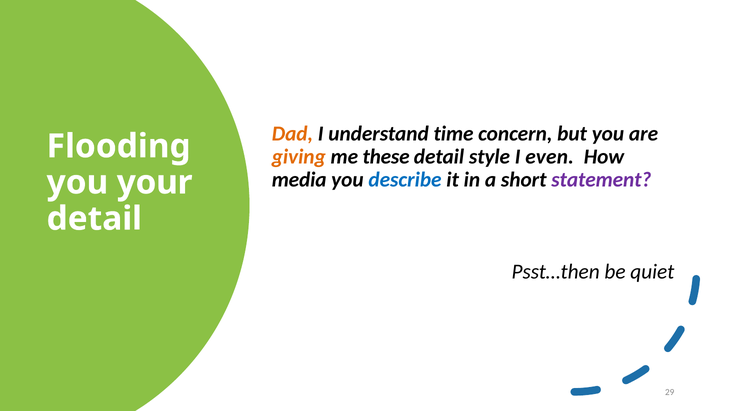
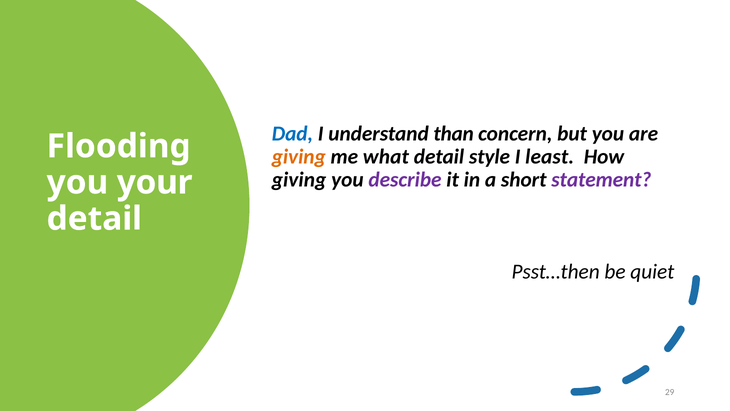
Dad colour: orange -> blue (292, 134)
time: time -> than (454, 134)
these: these -> what (386, 157)
even: even -> least (550, 157)
media: media -> giving (299, 180)
describe colour: blue -> purple (405, 180)
